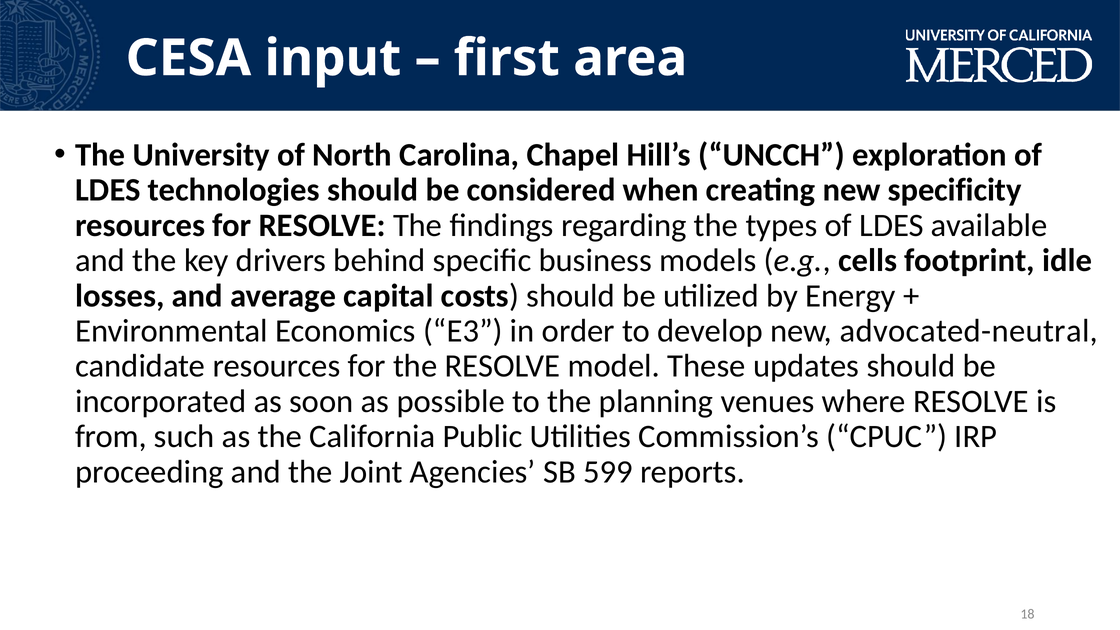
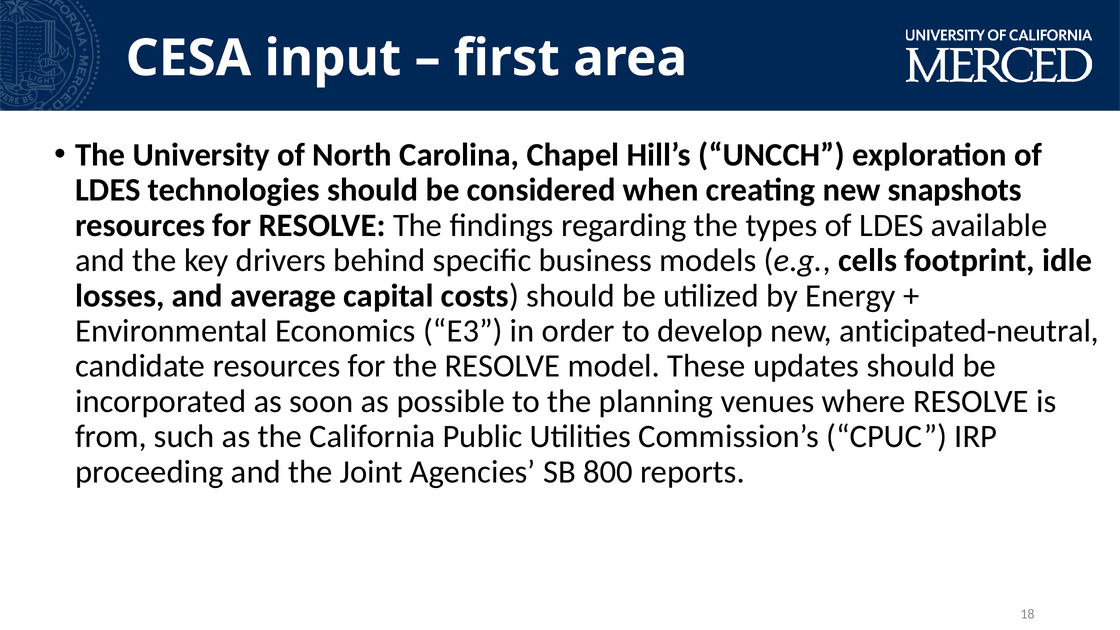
specificity: specificity -> snapshots (955, 190)
advocated-neutral: advocated-neutral -> anticipated-neutral (969, 331)
599: 599 -> 800 (608, 472)
